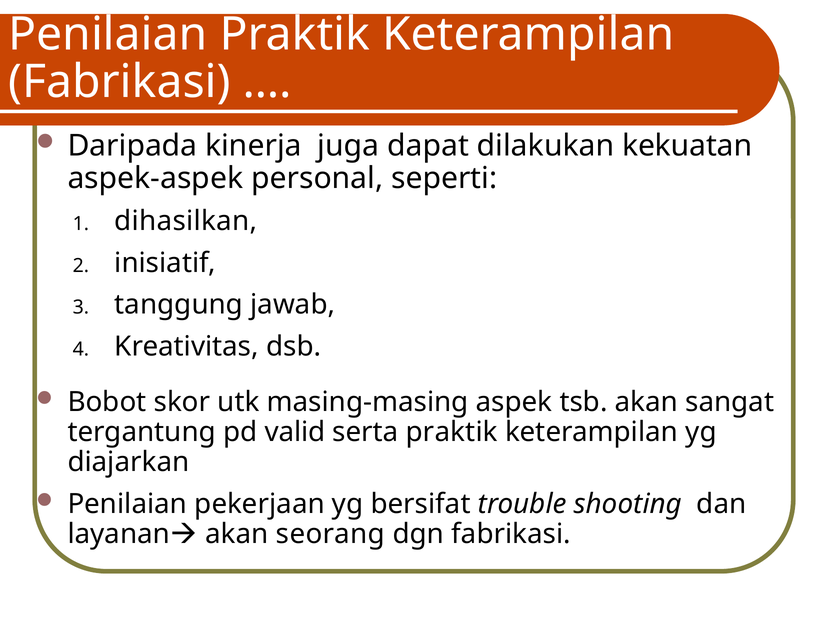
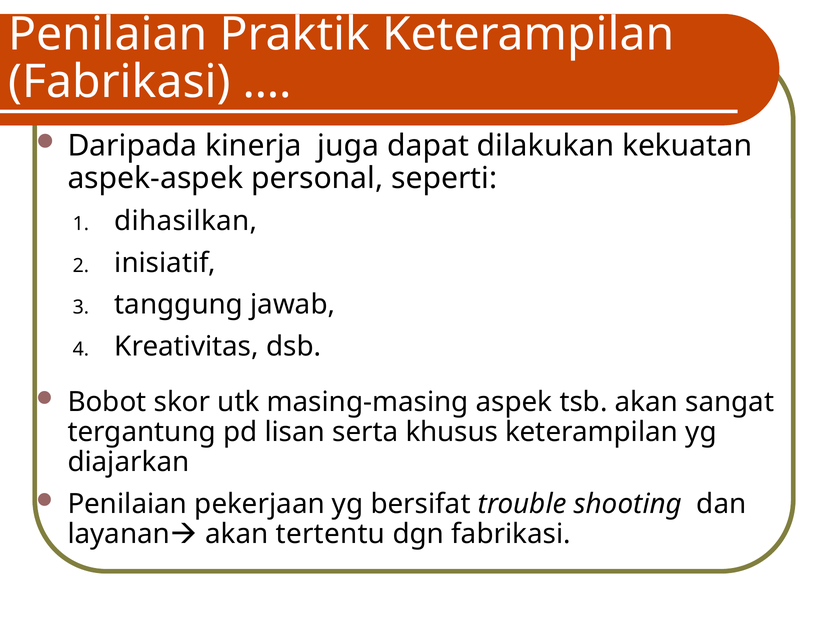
valid: valid -> lisan (295, 432)
serta praktik: praktik -> khusus (452, 432)
seorang: seorang -> tertentu (330, 533)
